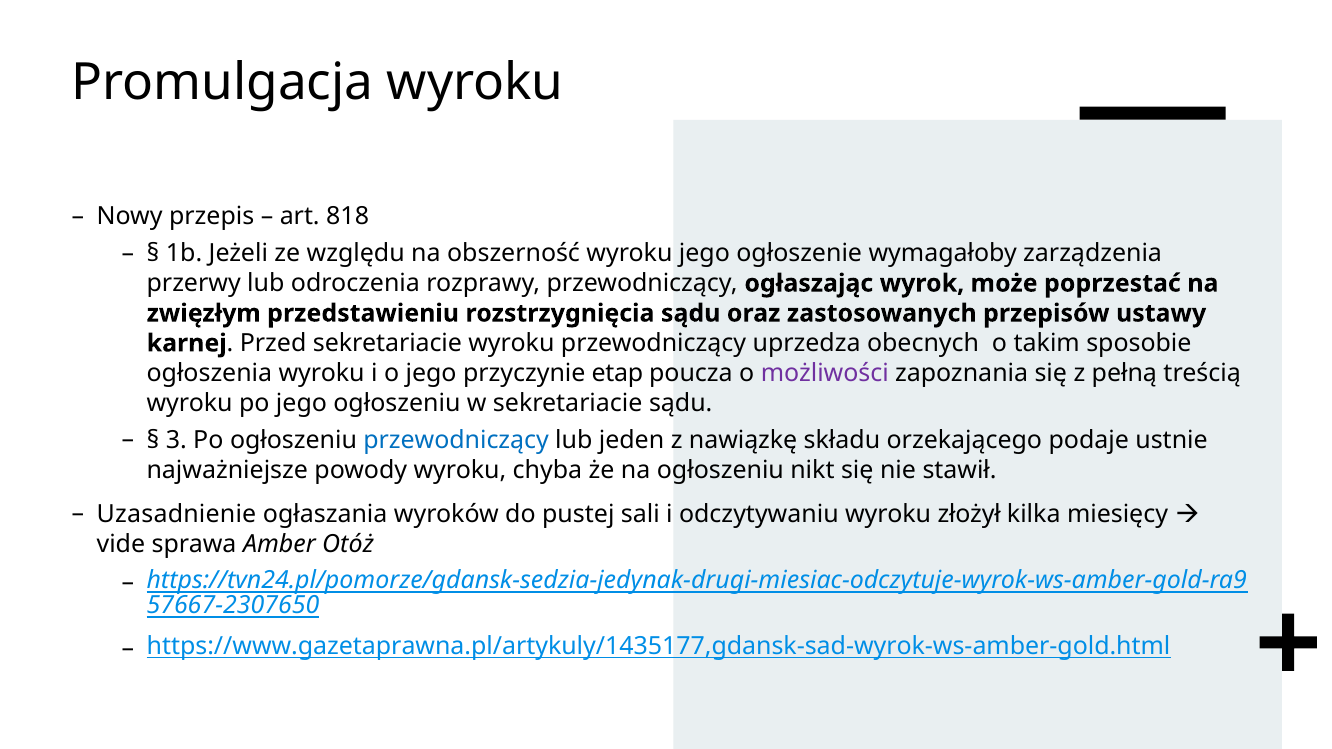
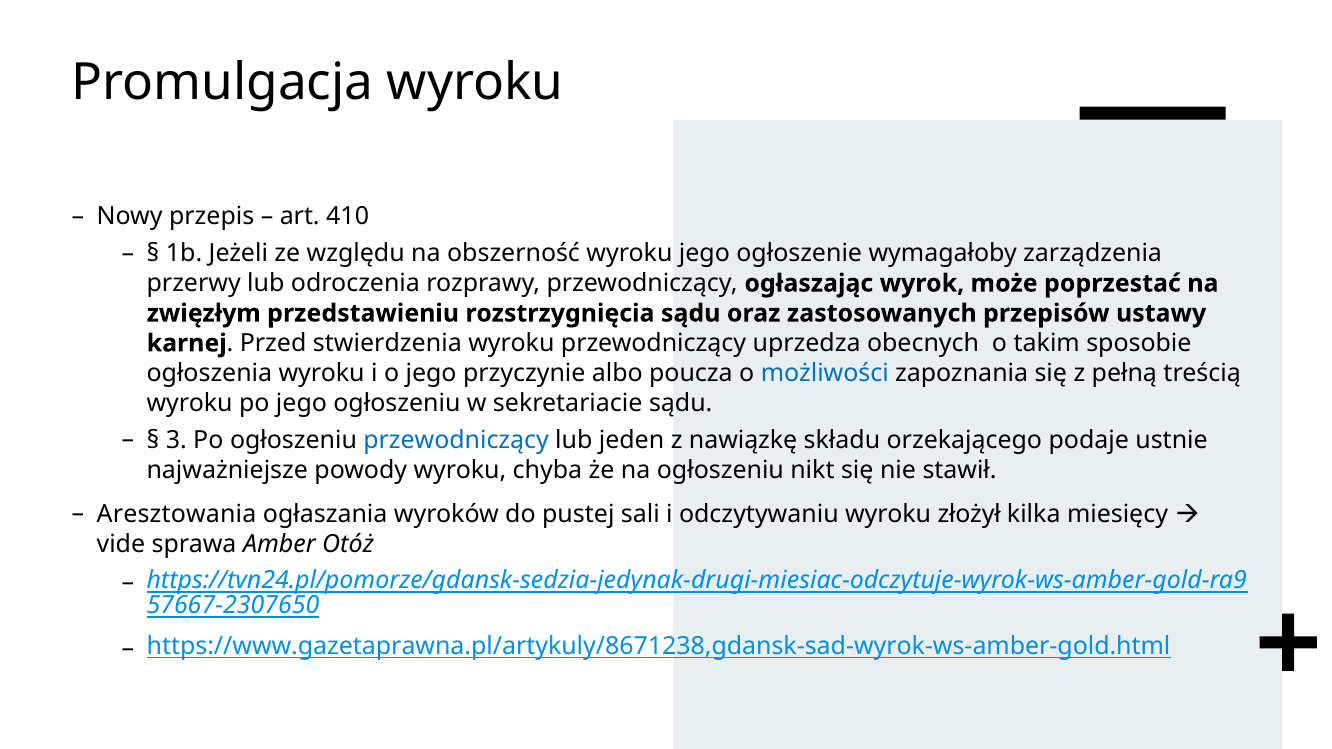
818: 818 -> 410 (348, 217)
Przed sekretariacie: sekretariacie -> stwierdzenia (387, 343)
etap: etap -> albo (617, 373)
możliwości colour: purple -> blue (825, 373)
Uzasadnienie: Uzasadnienie -> Aresztowania (177, 514)
https://www.gazetaprawna.pl/artykuly/1435177,gdansk-sad-wyrok-ws-amber-gold.html: https://www.gazetaprawna.pl/artykuly/1435177,gdansk-sad-wyrok-ws-amber-gold.html -> https://www.gazetaprawna.pl/artykuly/8671238,gdansk-sad-wyrok-ws-amber-gold.html (659, 647)
